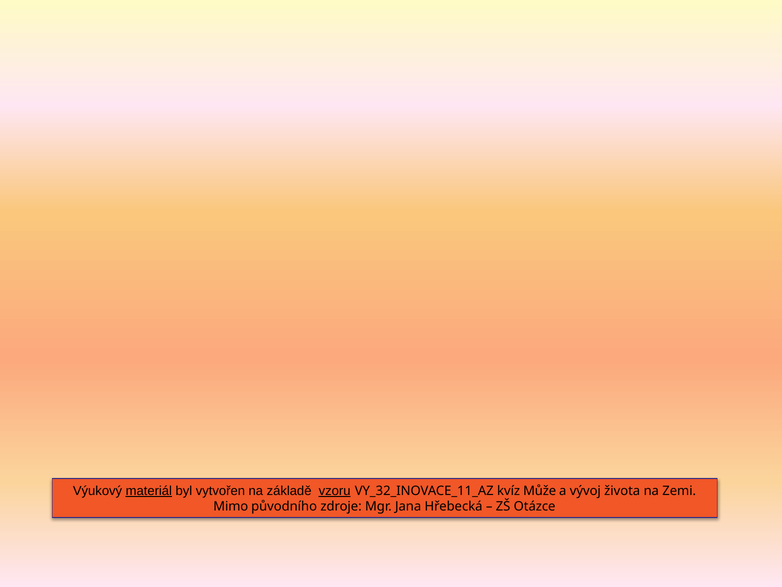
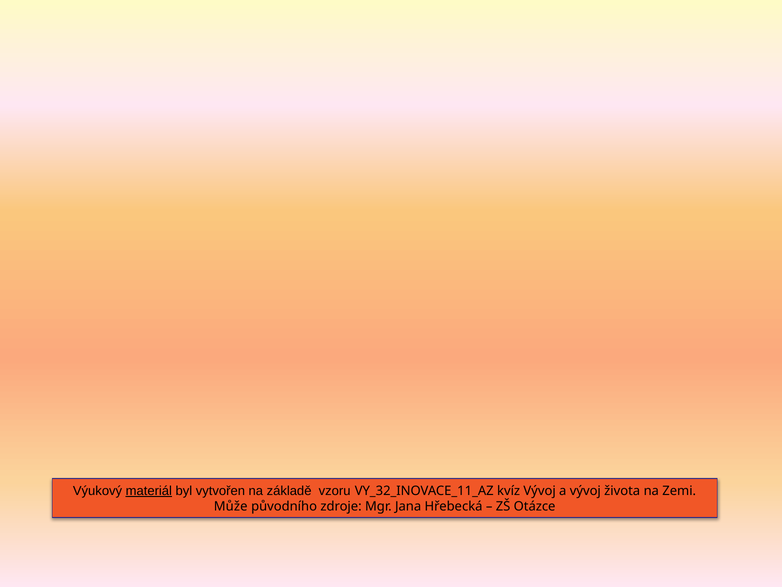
vzoru underline: present -> none (335, 491)
kvíz Může: Může -> Vývoj (540, 491)
Mimo: Mimo -> Může (231, 506)
